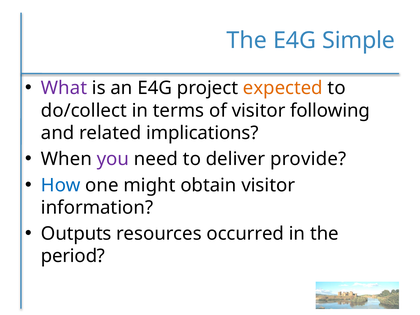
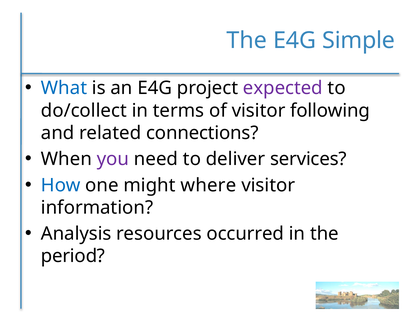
What colour: purple -> blue (64, 88)
expected colour: orange -> purple (283, 88)
implications: implications -> connections (202, 133)
provide: provide -> services (308, 159)
obtain: obtain -> where (208, 185)
Outputs: Outputs -> Analysis (76, 234)
